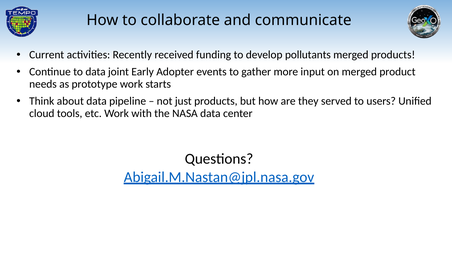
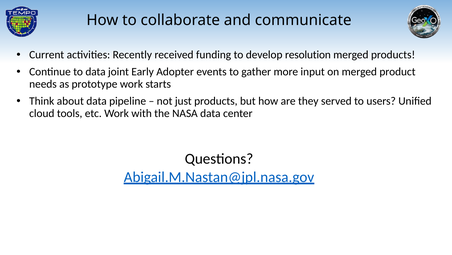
pollutants: pollutants -> resolution (308, 55)
